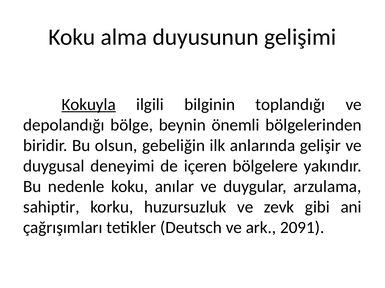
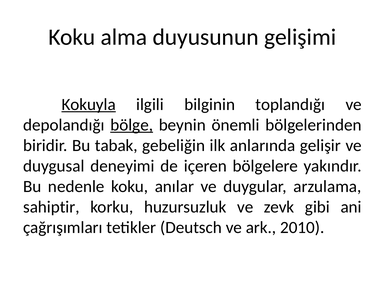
bölge underline: none -> present (132, 125)
olsun: olsun -> tabak (116, 146)
2091: 2091 -> 2010 (302, 228)
